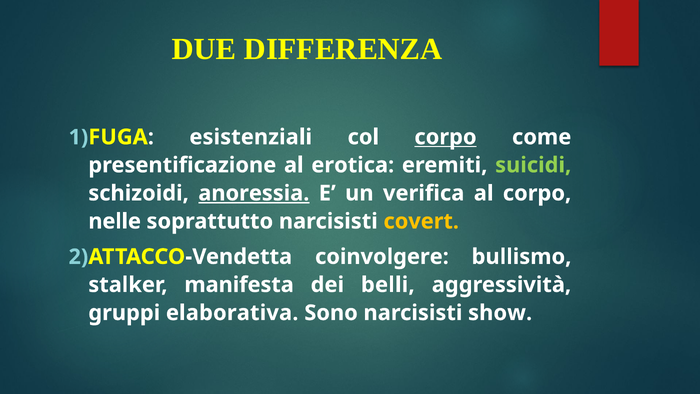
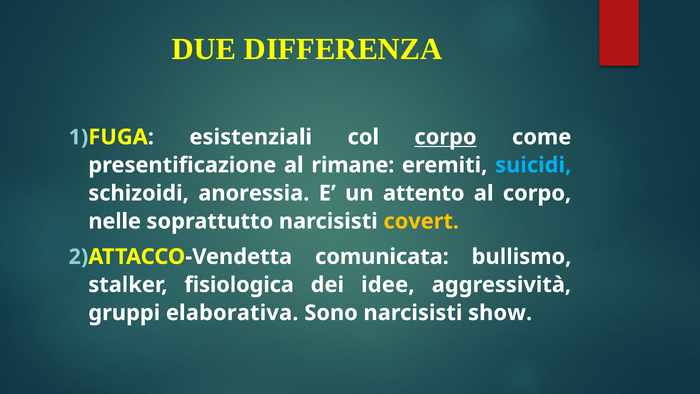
erotica: erotica -> rimane (353, 165)
suicidi colour: light green -> light blue (533, 165)
anoressia underline: present -> none (254, 193)
verifica: verifica -> attento (424, 193)
coinvolgere: coinvolgere -> comunicata (382, 257)
manifesta: manifesta -> fisiologica (239, 285)
belli: belli -> idee (388, 285)
